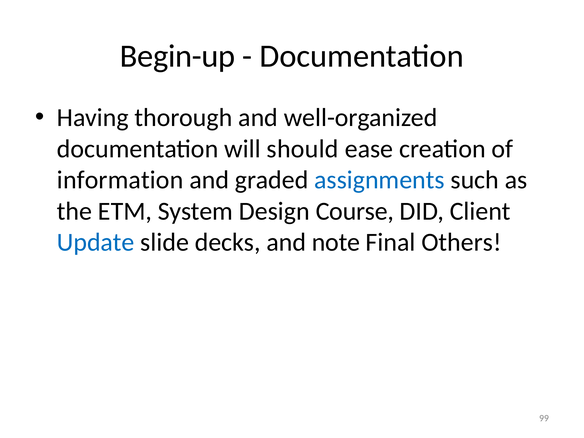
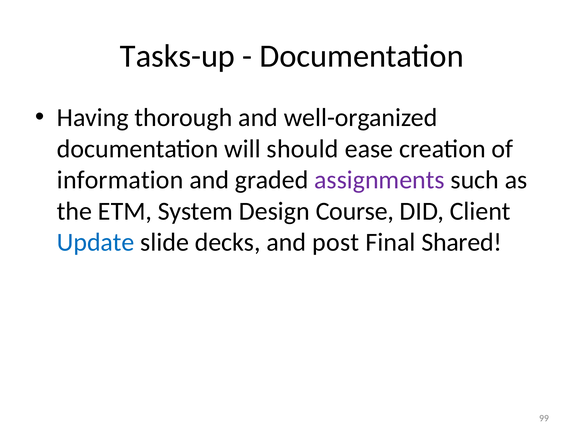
Begin-up: Begin-up -> Tasks-up (178, 56)
assignments colour: blue -> purple (379, 180)
note: note -> post (336, 242)
Others: Others -> Shared (462, 242)
